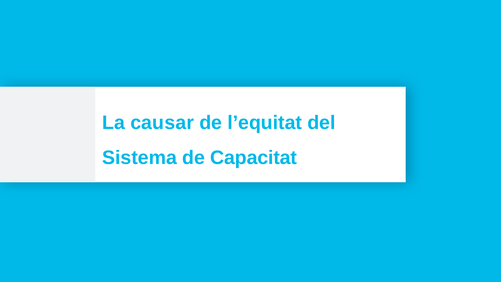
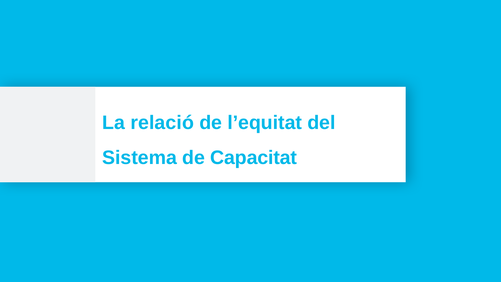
causar: causar -> relació (162, 123)
